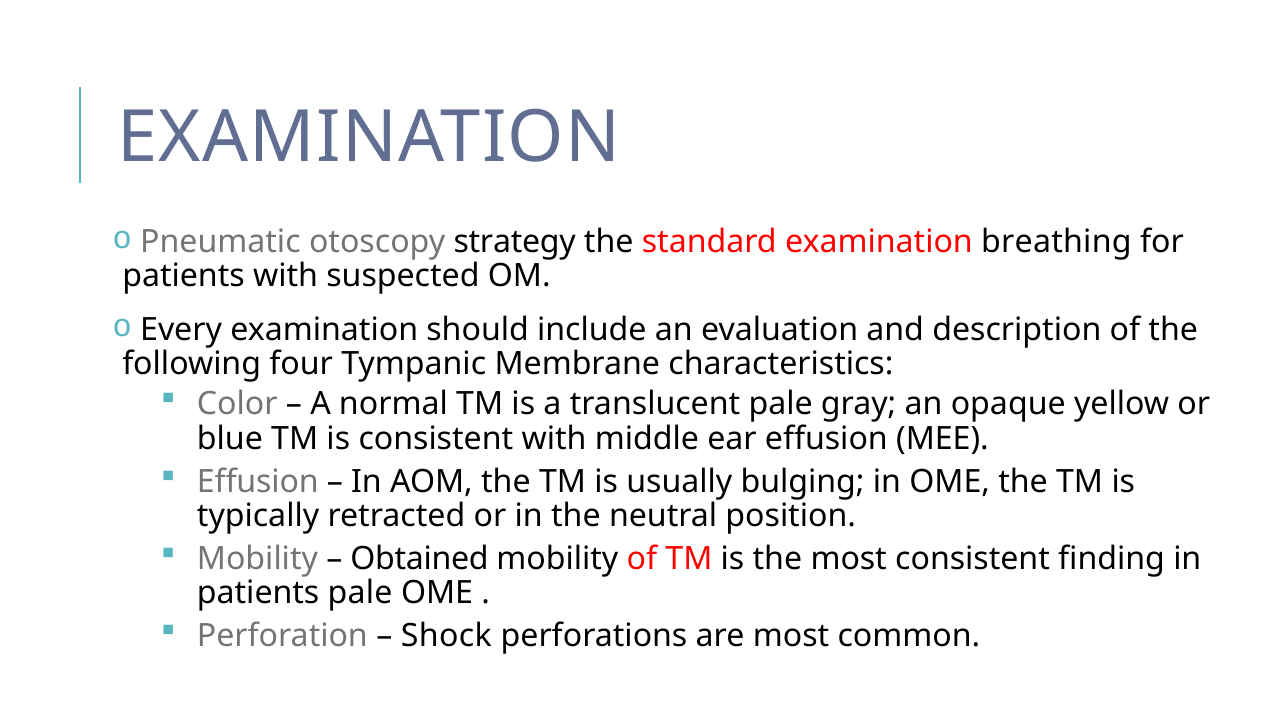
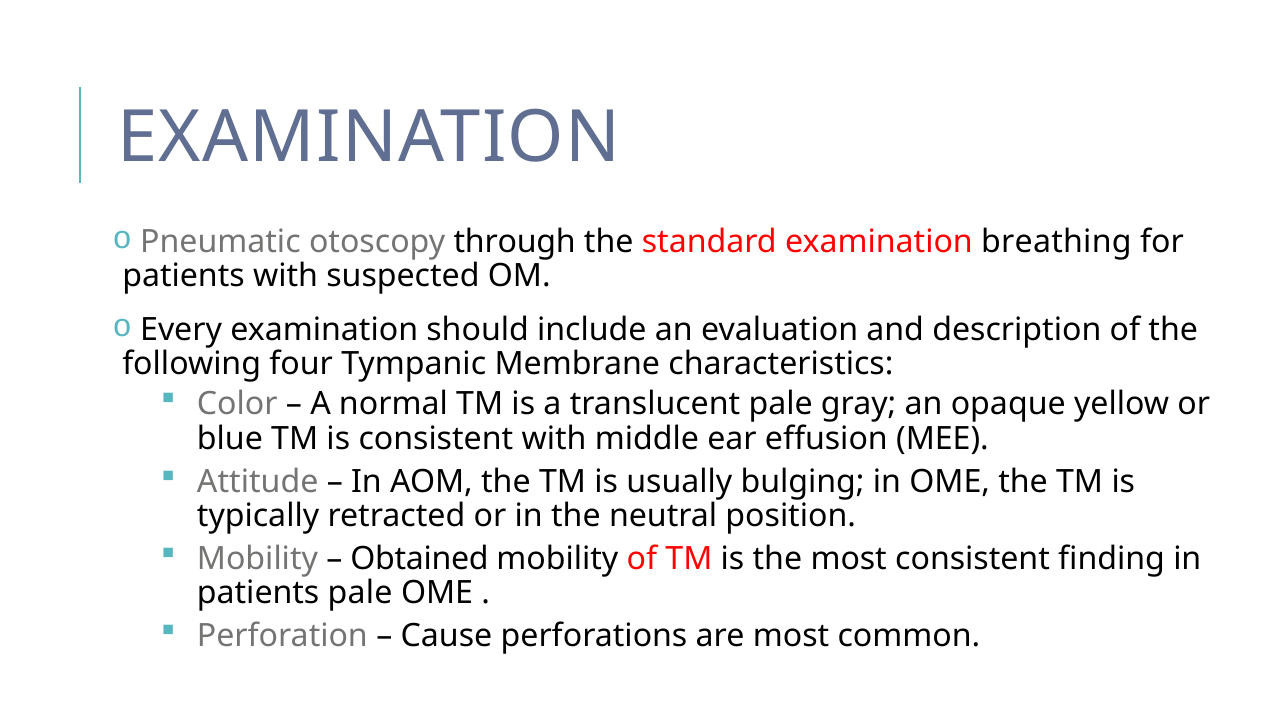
strategy: strategy -> through (515, 242)
Effusion: Effusion -> Attitude (258, 482)
Shock: Shock -> Cause (447, 636)
